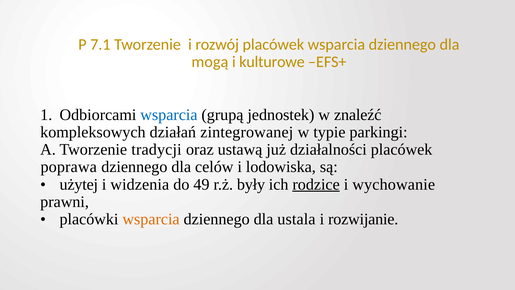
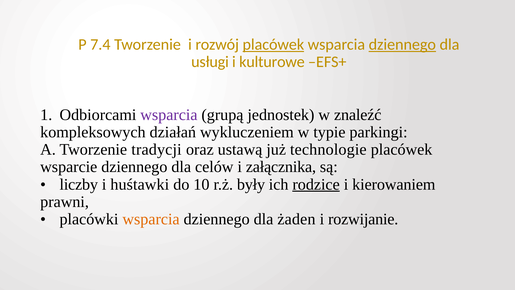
7.1: 7.1 -> 7.4 (100, 44)
placówek underline: none -> present (273, 44)
dziennego underline: none -> present (402, 44)
mogą: mogą -> usługi (210, 62)
wsparcia colour: blue -> purple (169, 115)
zintegrowanej: zintegrowanej -> wykluczeniem (247, 132)
działalności: działalności -> technologie (328, 149)
poprawa: poprawa -> wsparcie (69, 167)
lodowiska: lodowiska -> załącznika (281, 167)
użytej: użytej -> liczby (79, 184)
widzenia: widzenia -> huśtawki (140, 184)
49: 49 -> 10 (201, 184)
wychowanie: wychowanie -> kierowaniem (394, 184)
ustala: ustala -> żaden (296, 219)
